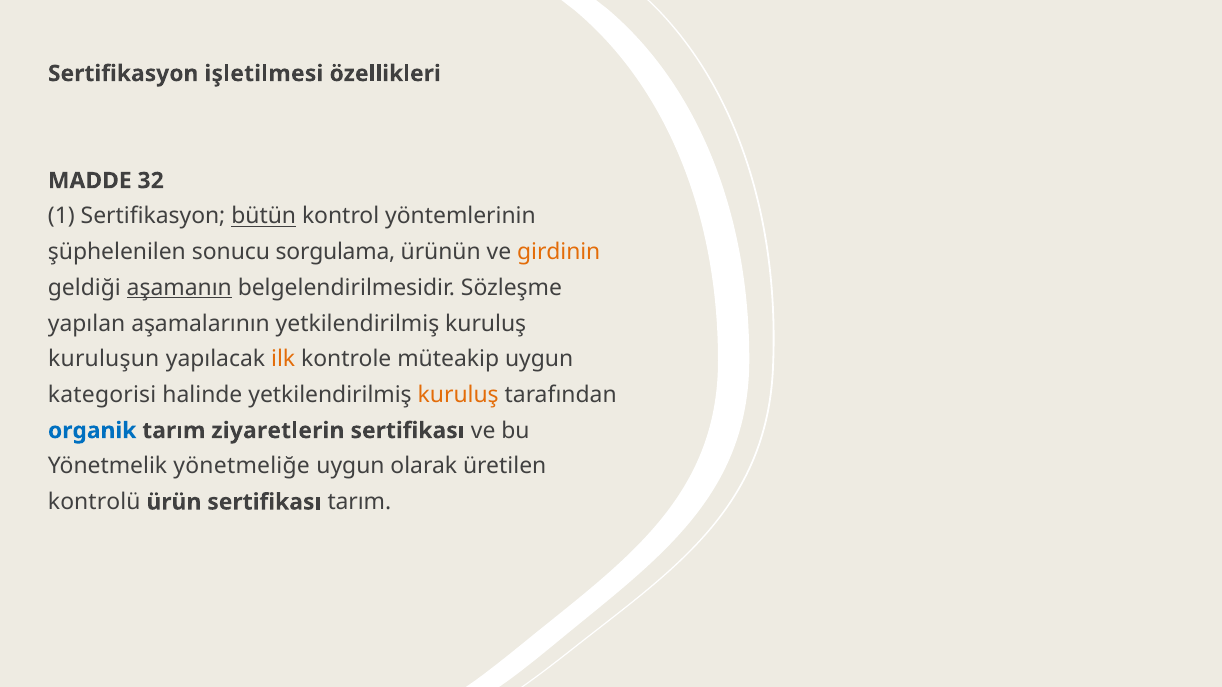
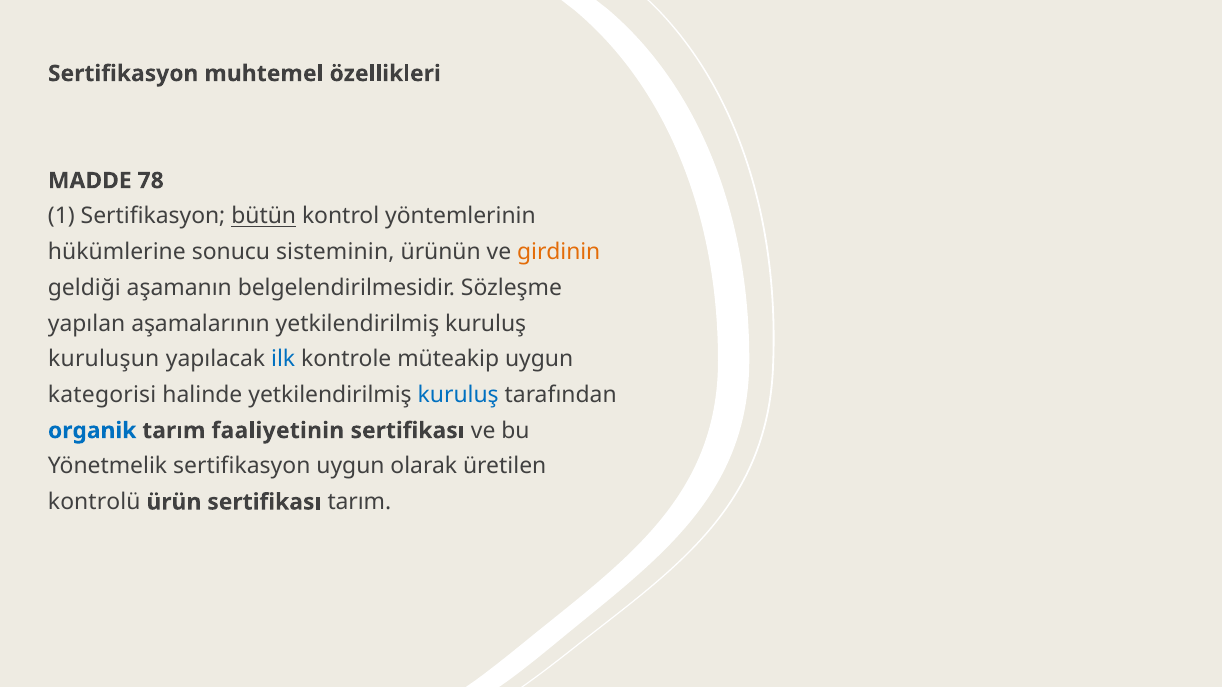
işletilmesi: işletilmesi -> muhtemel (264, 74)
32: 32 -> 78 (151, 181)
şüphelenilen: şüphelenilen -> hükümlerine (117, 252)
sorgulama: sorgulama -> sisteminin (335, 252)
aşamanın underline: present -> none (179, 288)
ilk colour: orange -> blue (283, 359)
kuruluş colour: orange -> blue (458, 395)
ziyaretlerin: ziyaretlerin -> faaliyetinin (278, 431)
Yönetmelik yönetmeliğe: yönetmeliğe -> sertifikasyon (242, 467)
